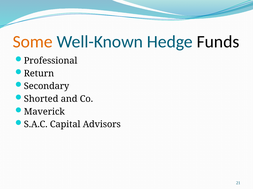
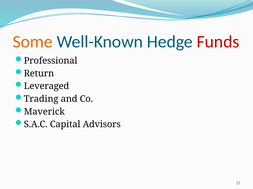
Funds colour: black -> red (218, 42)
Secondary: Secondary -> Leveraged (47, 86)
Shorted: Shorted -> Trading (41, 99)
